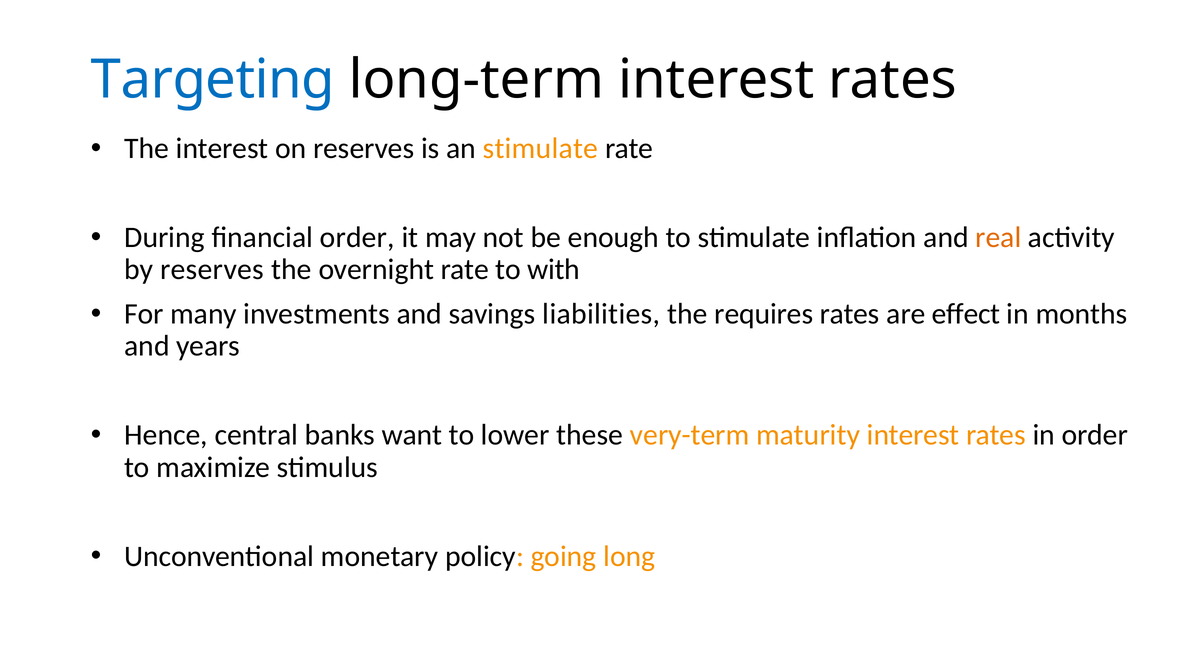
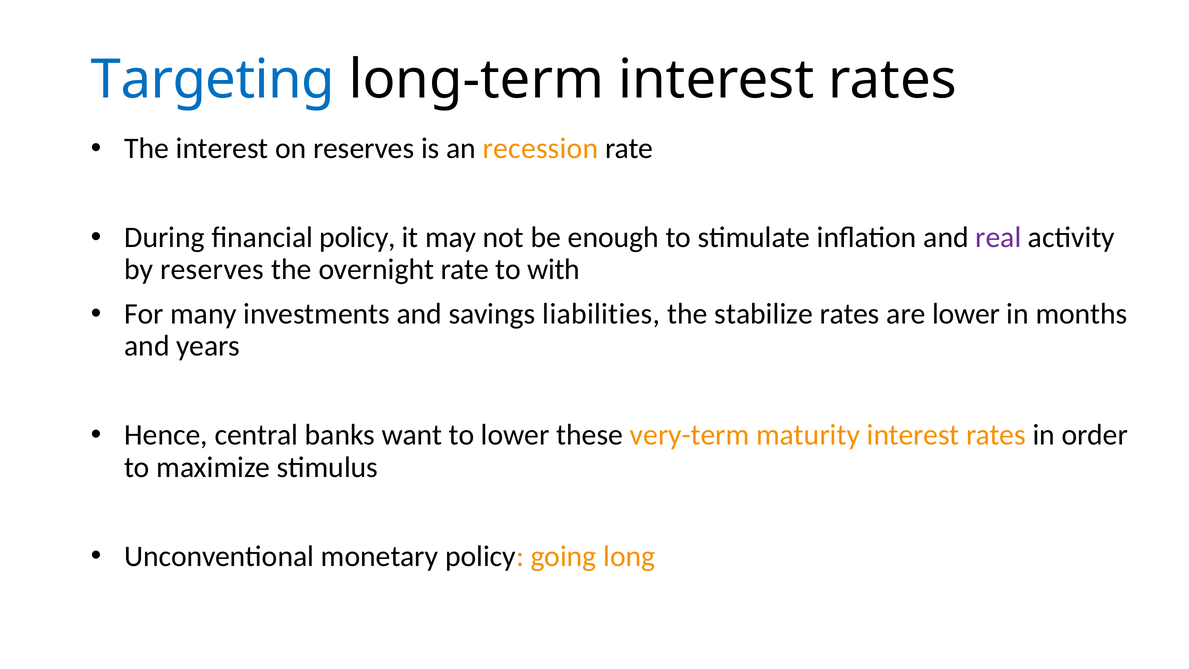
an stimulate: stimulate -> recession (541, 148)
financial order: order -> policy (357, 237)
real colour: orange -> purple (998, 237)
requires: requires -> stabilize (764, 314)
are effect: effect -> lower (966, 314)
